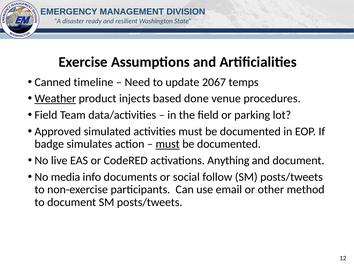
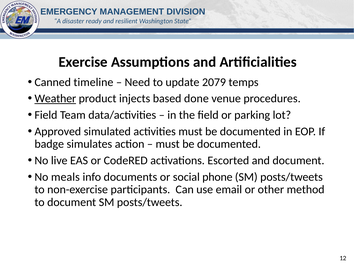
2067: 2067 -> 2079 (214, 82)
must underline: present -> none (168, 144)
Anything: Anything -> Escorted (228, 161)
media: media -> meals (65, 177)
follow: follow -> phone (217, 177)
